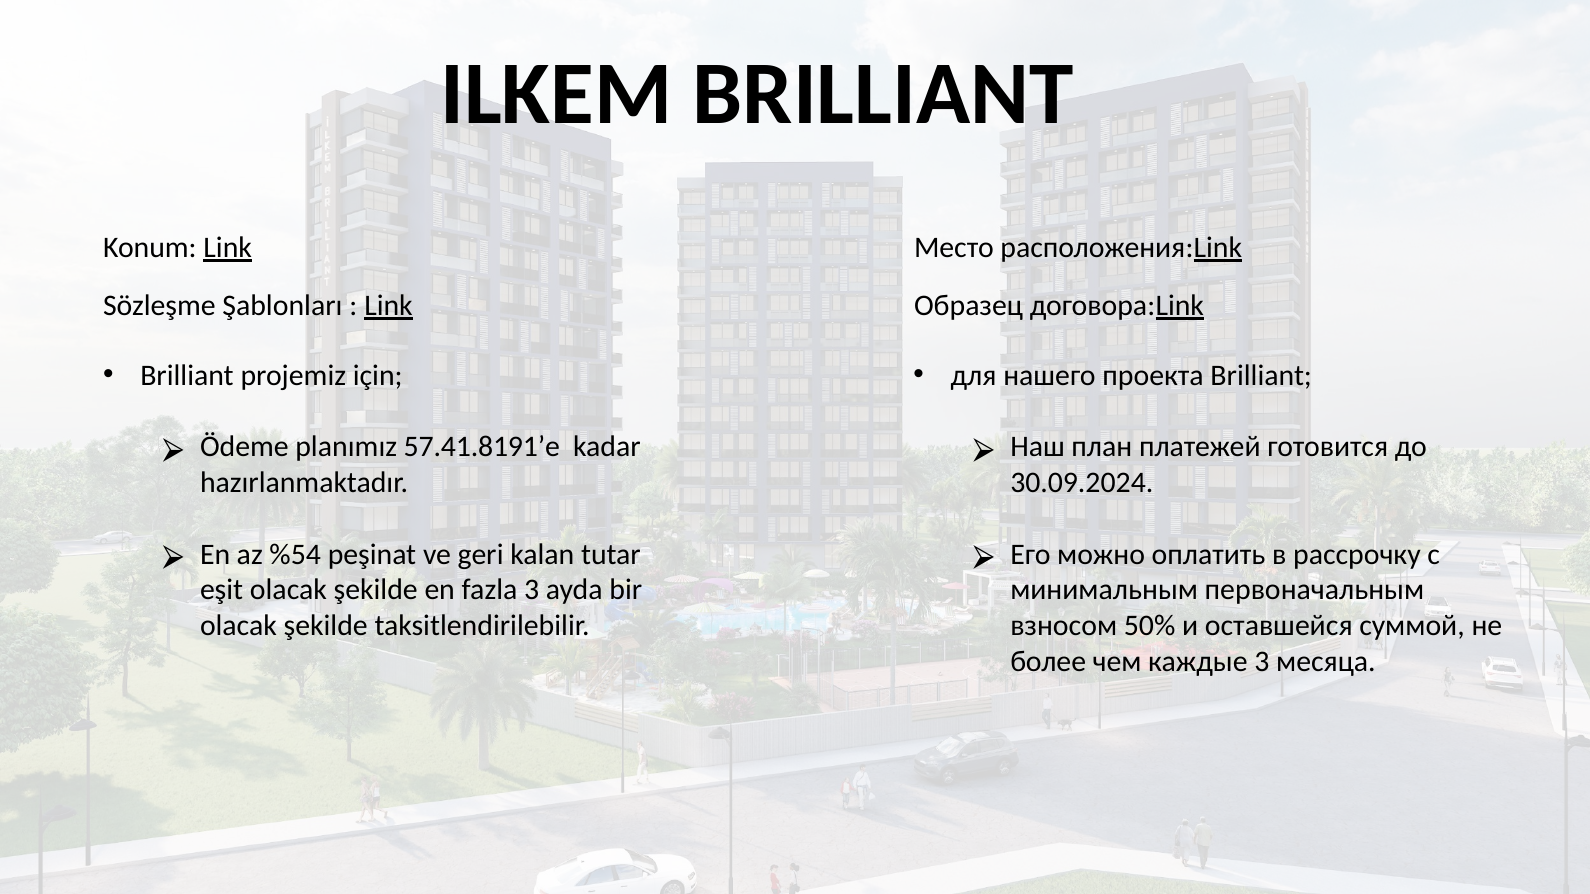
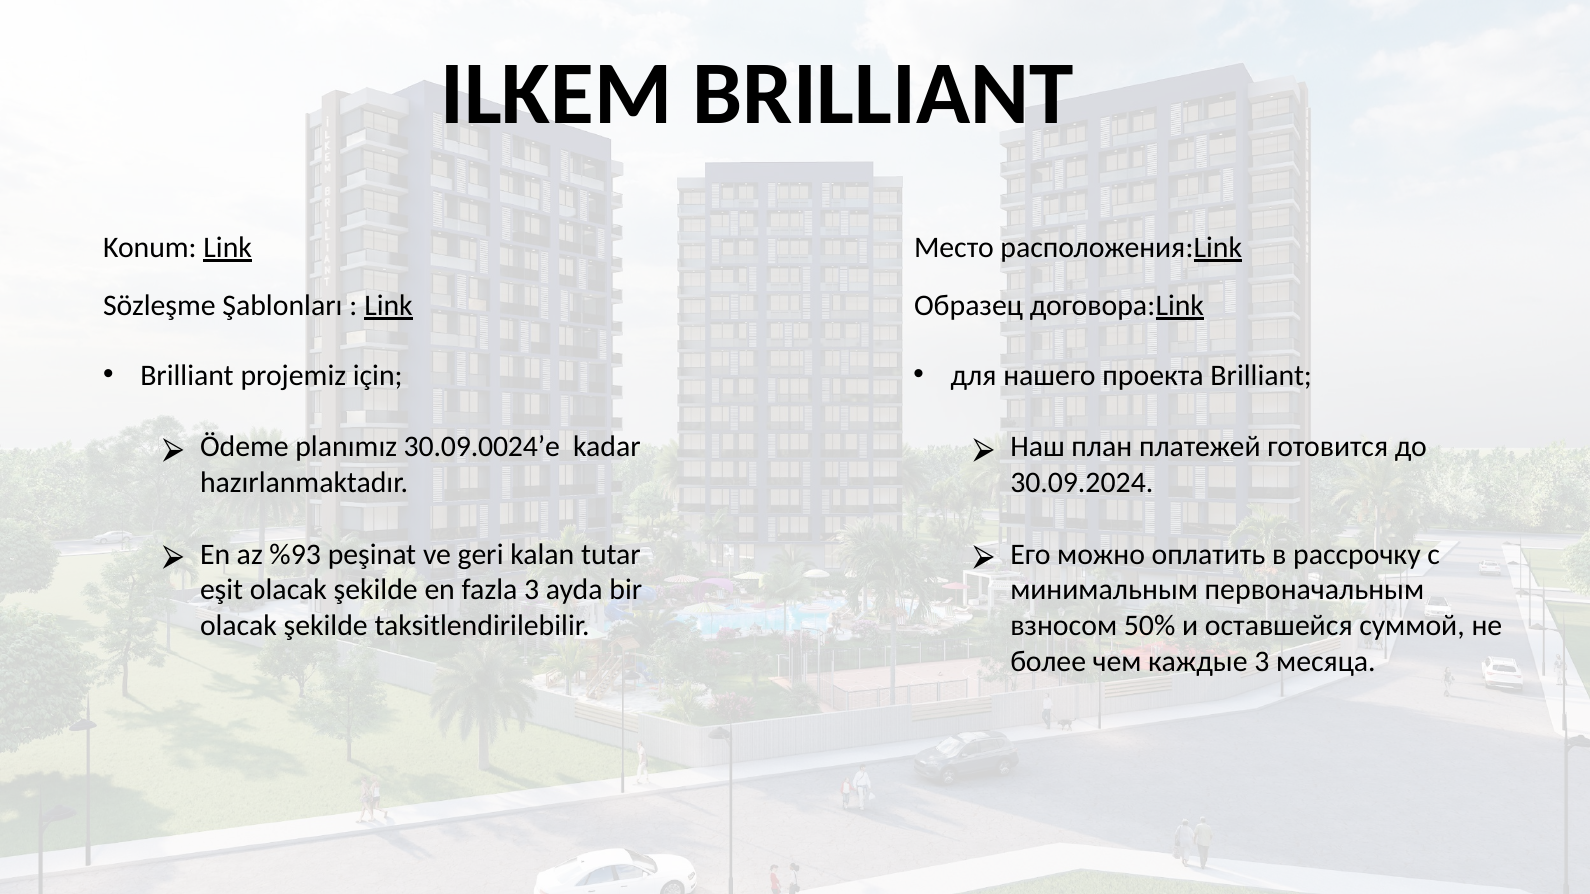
57.41.8191’e: 57.41.8191’e -> 30.09.0024’e (482, 447)
%54: %54 -> %93 (295, 555)
